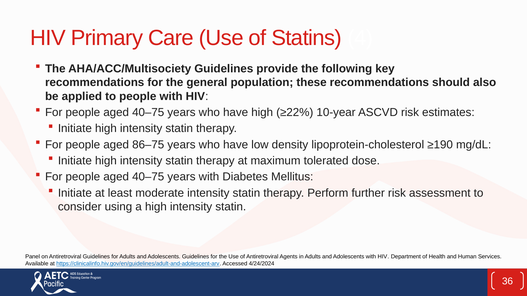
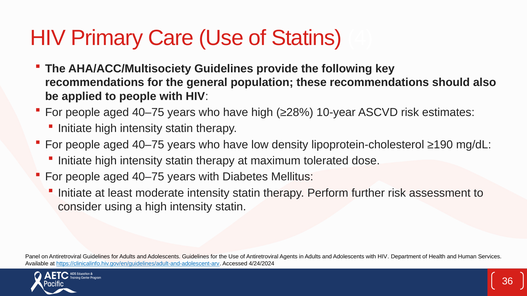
≥22%: ≥22% -> ≥28% (295, 113)
86–75: 86–75 -> 40–75 (148, 145)
